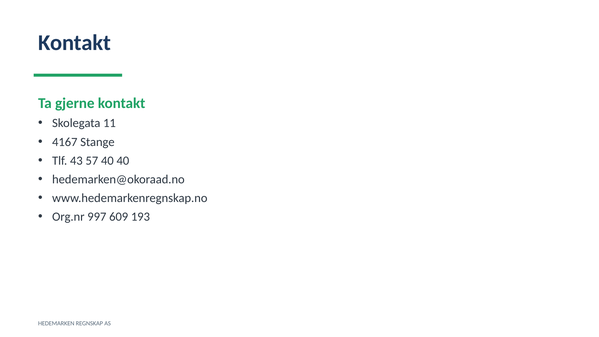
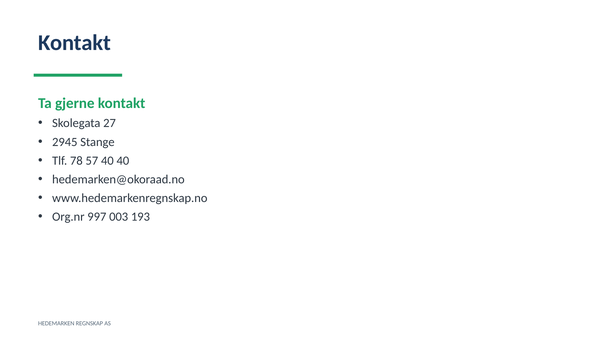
11: 11 -> 27 (110, 123)
4167: 4167 -> 2945 (65, 142)
43: 43 -> 78 (76, 161)
609: 609 -> 003 (119, 217)
